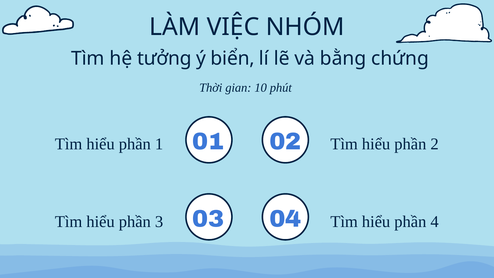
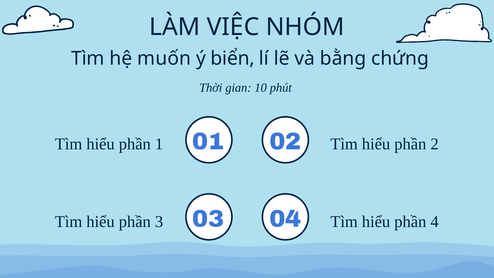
tưởng: tưởng -> muốn (164, 59)
